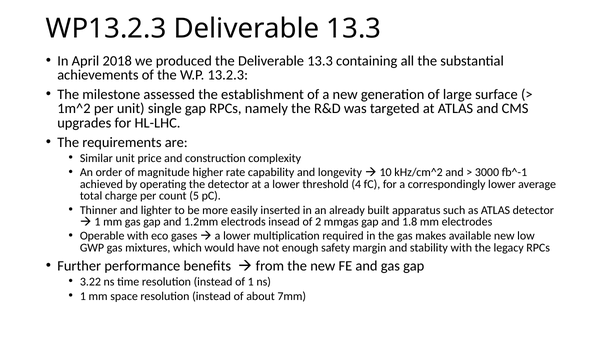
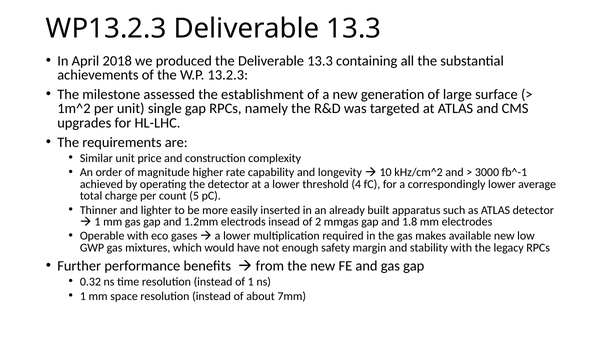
3.22: 3.22 -> 0.32 (90, 282)
